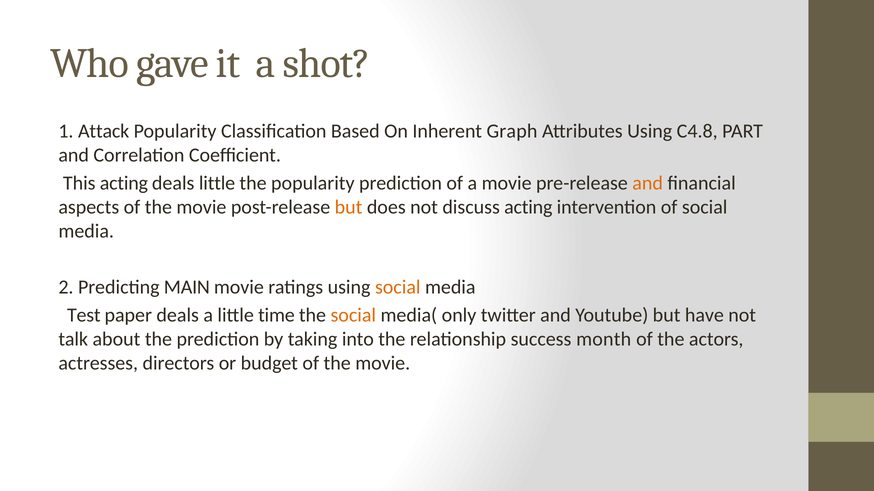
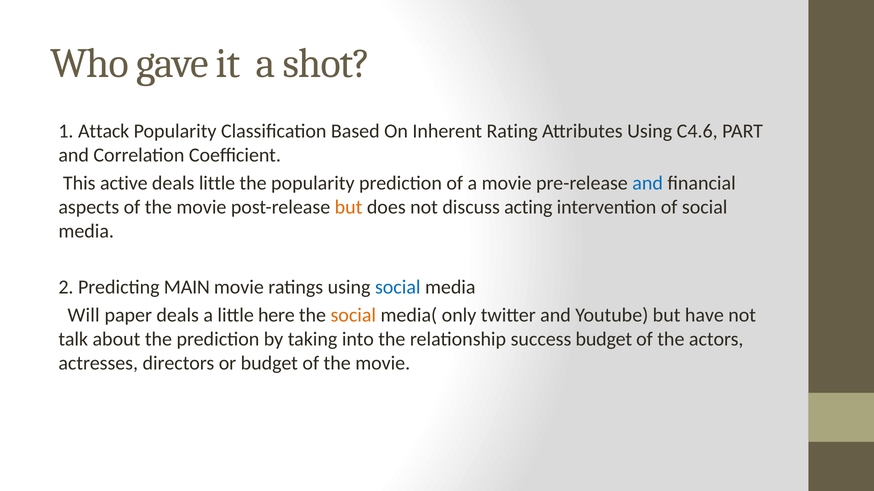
Graph: Graph -> Rating (512, 131)
C4.8: C4.8 -> C4.6 (697, 131)
This acting: acting -> active (124, 183)
and colour: orange -> blue (648, 183)
social colour: orange -> blue (398, 288)
Test: Test -> Will (84, 316)
time: time -> here (276, 316)
success month: month -> budget (604, 340)
